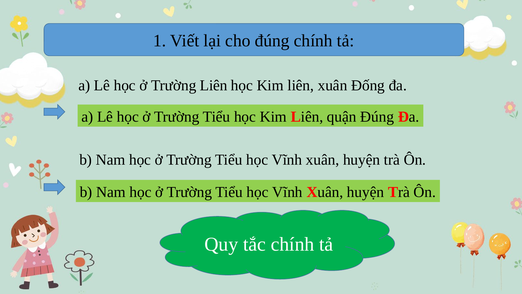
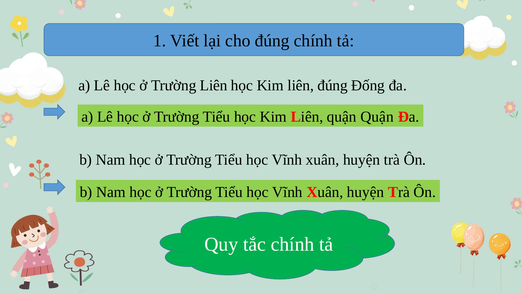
liên xuân: xuân -> đúng (333, 85)
quận Đúng: Đúng -> Quận (377, 117)
